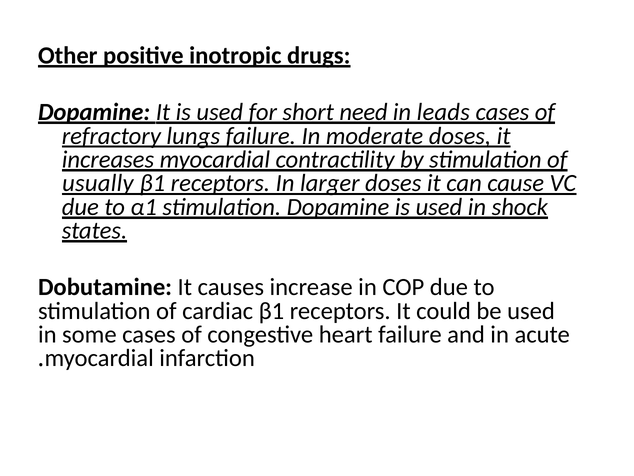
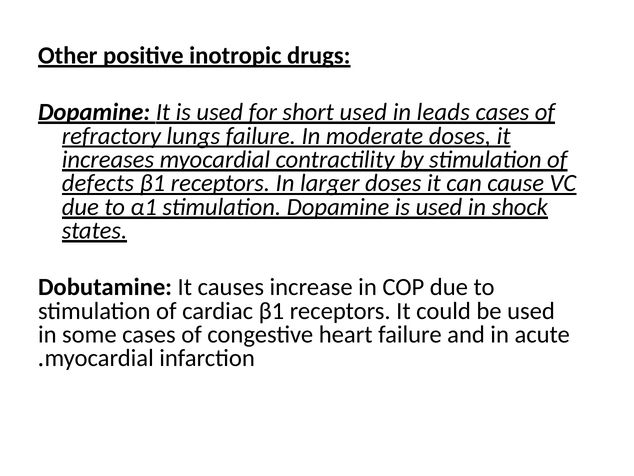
short need: need -> used (363, 112)
usually: usually -> defects (98, 183)
